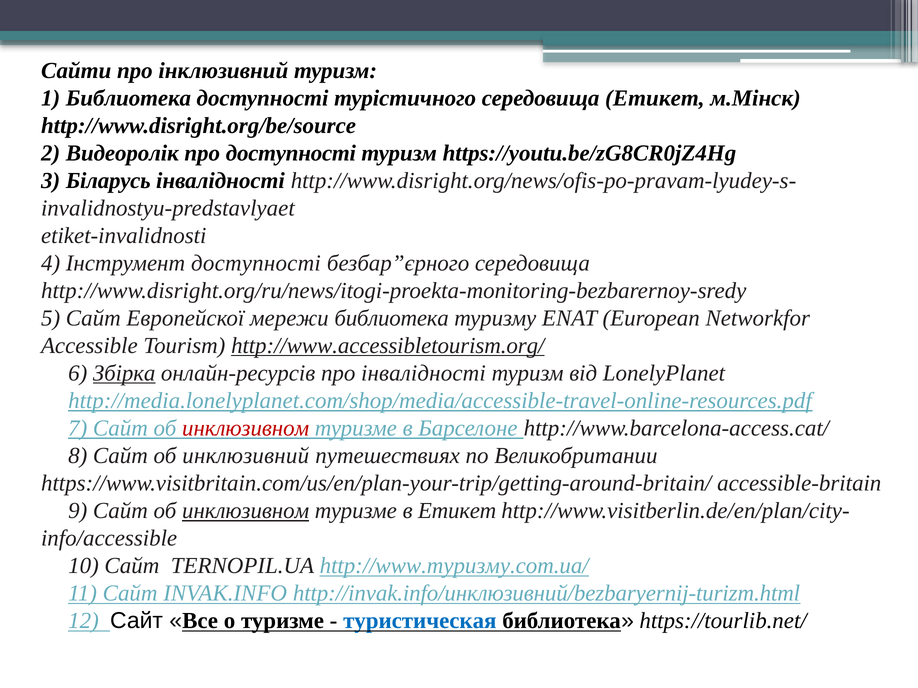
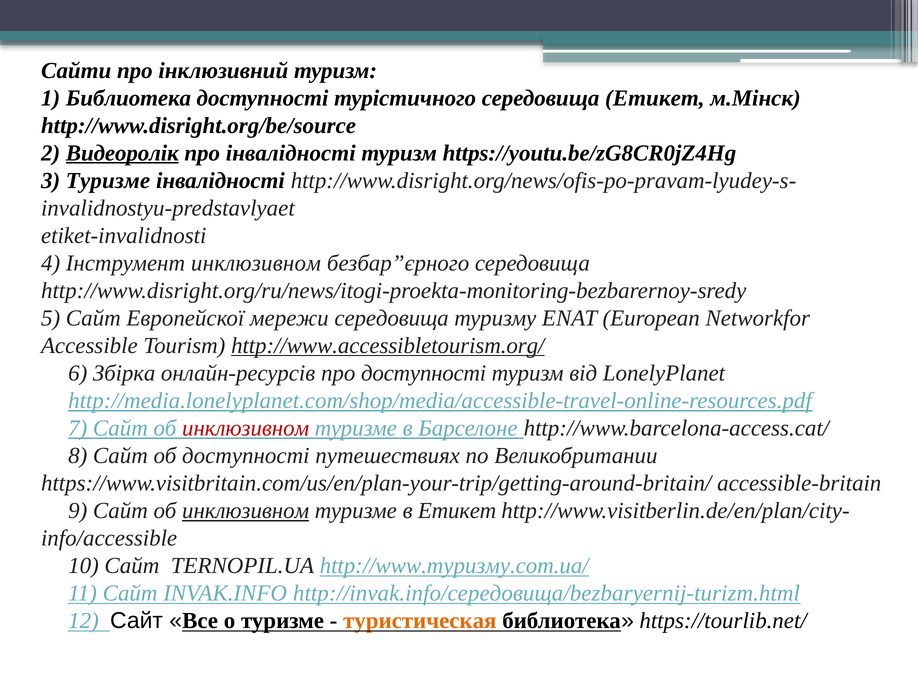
Видеоролік underline: none -> present (122, 153)
про доступності: доступності -> інвалідності (291, 153)
3 Біларусь: Біларусь -> Туризме (108, 181)
Інструмент доступності: доступності -> инклюзивном (256, 263)
мережи библиотека: библиотека -> середовища (392, 318)
Збірка underline: present -> none (124, 373)
про інвалідності: інвалідності -> доступності (424, 373)
об инклюзивний: инклюзивний -> доступності (246, 456)
http://invak.info/инклюзивний/bezbaryernij-turizm.html: http://invak.info/инклюзивний/bezbaryernij-turizm.html -> http://invak.info/середовища/bezbaryernij-turizm.html (546, 594)
туристическая colour: blue -> orange (420, 621)
